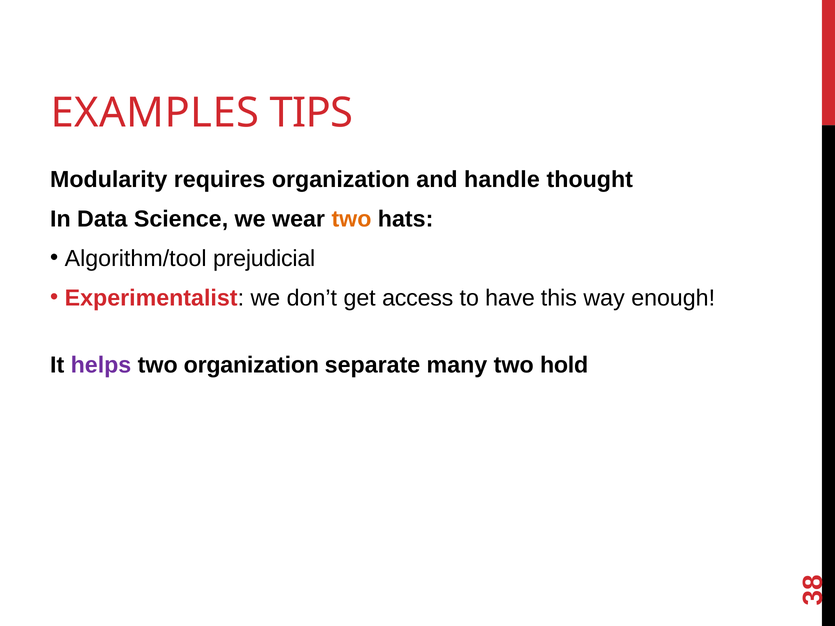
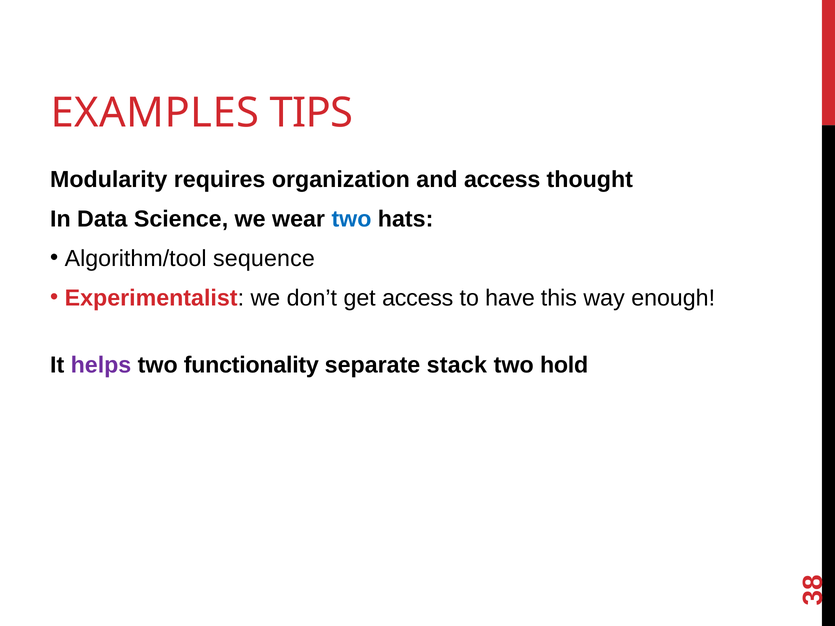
and handle: handle -> access (502, 180)
two colour: orange -> blue (351, 219)
prejudicial: prejudicial -> sequence (264, 259)
two organization: organization -> functionality (251, 365)
many: many -> stack (457, 365)
